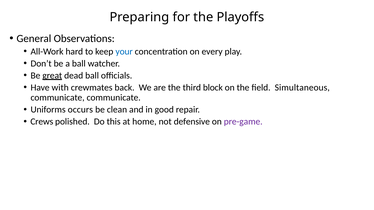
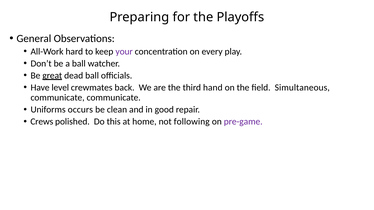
your colour: blue -> purple (124, 52)
with: with -> level (60, 88)
block: block -> hand (213, 88)
defensive: defensive -> following (192, 122)
